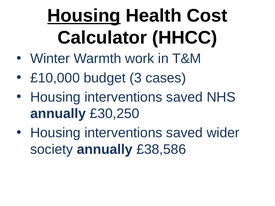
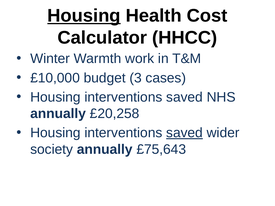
£30,250: £30,250 -> £20,258 (115, 114)
saved underline: none -> present (184, 133)
£38,586: £38,586 -> £75,643 (161, 149)
